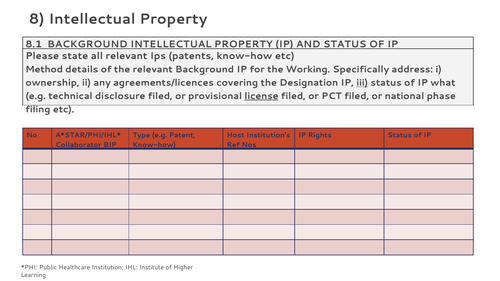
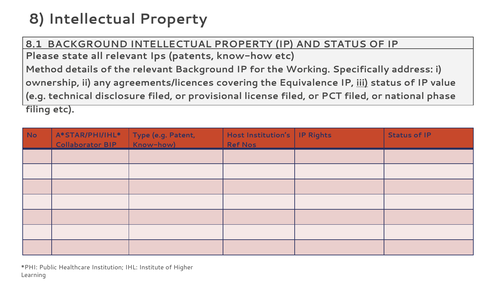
Designation: Designation -> Equivalence (309, 83)
what: what -> value (443, 83)
license underline: present -> none (261, 96)
